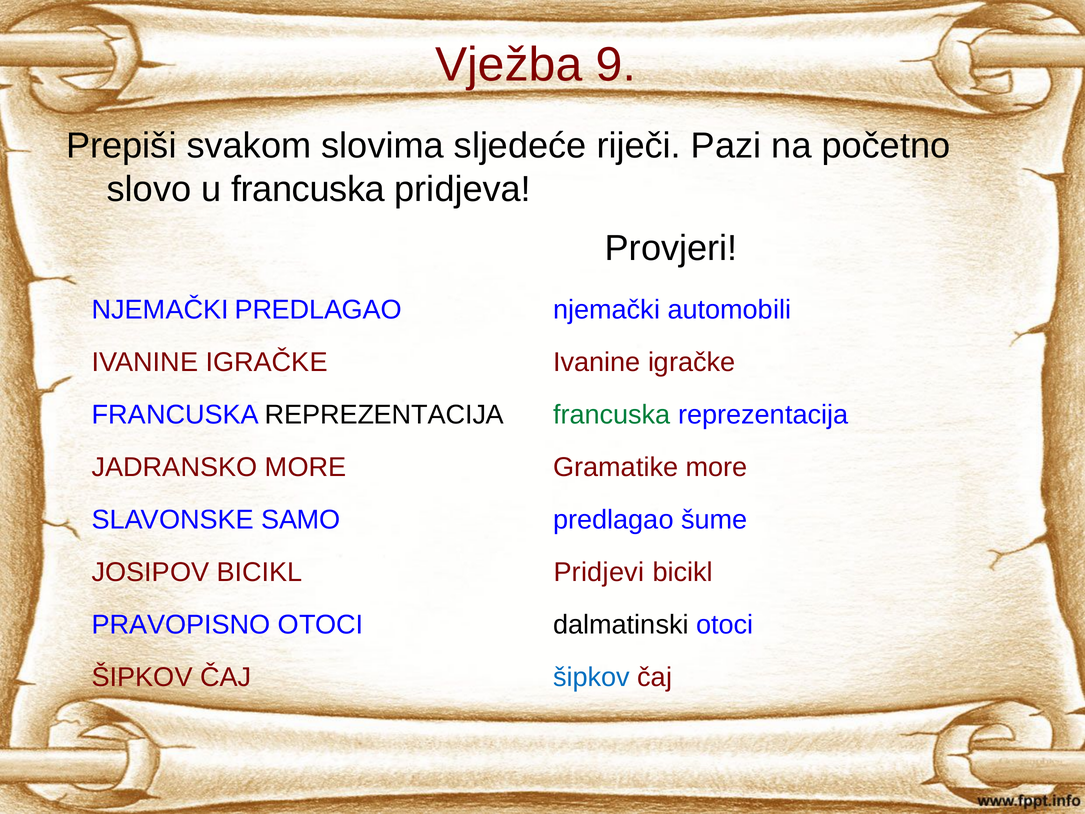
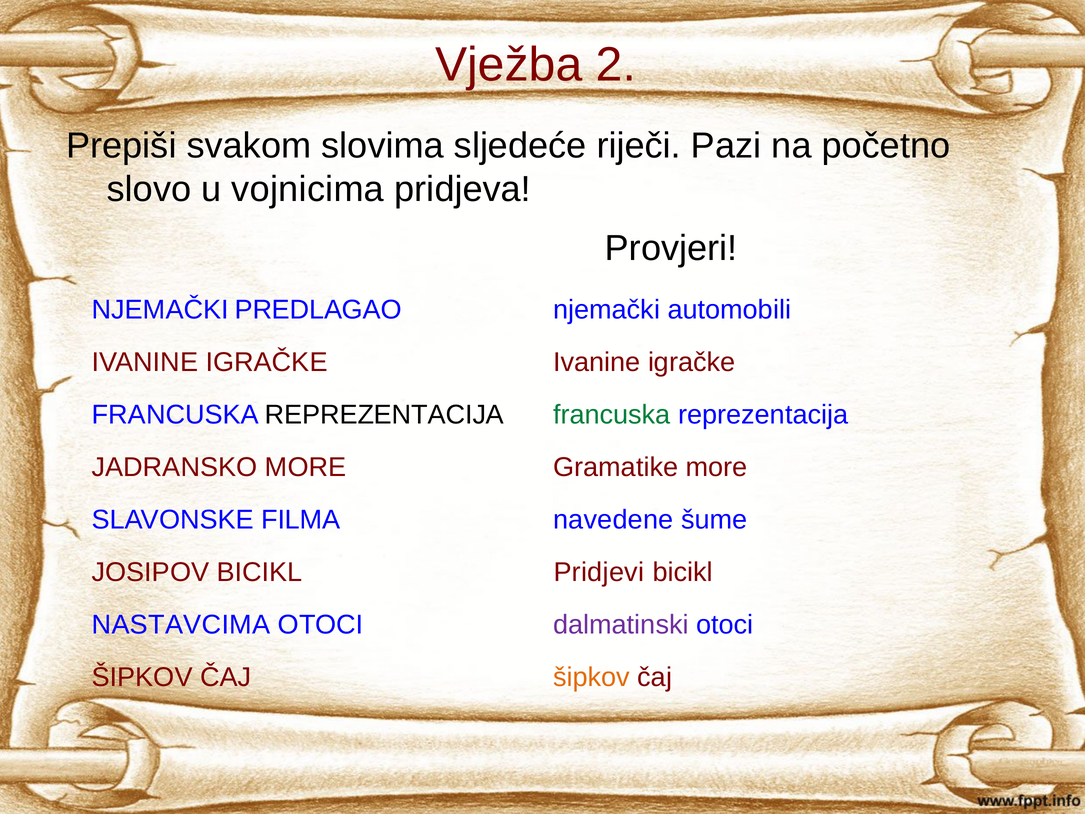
9: 9 -> 2 (616, 65)
u francuska: francuska -> vojnicima (308, 189)
SAMO: SAMO -> FILMA (301, 520)
predlagao: predlagao -> navedene (613, 520)
PRAVOPISNO: PRAVOPISNO -> NASTAVCIMA (181, 625)
dalmatinski colour: black -> purple (621, 625)
šipkov colour: blue -> orange (592, 677)
